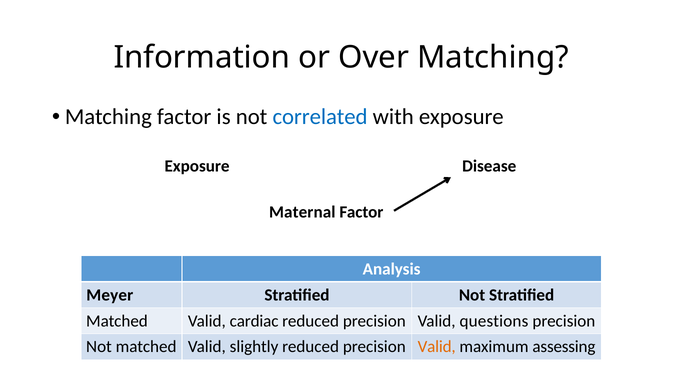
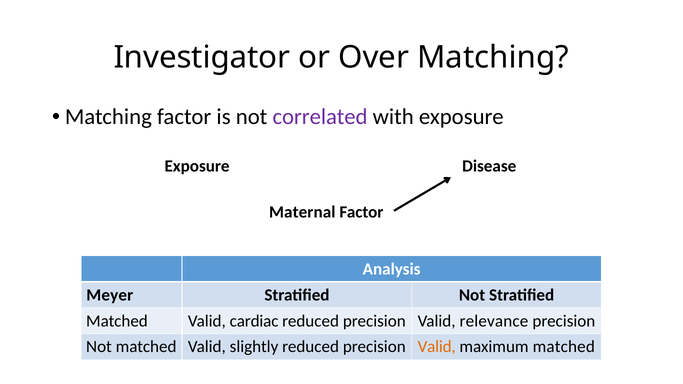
Information: Information -> Investigator (202, 57)
correlated colour: blue -> purple (320, 117)
questions: questions -> relevance (494, 321)
maximum assessing: assessing -> matched (564, 347)
